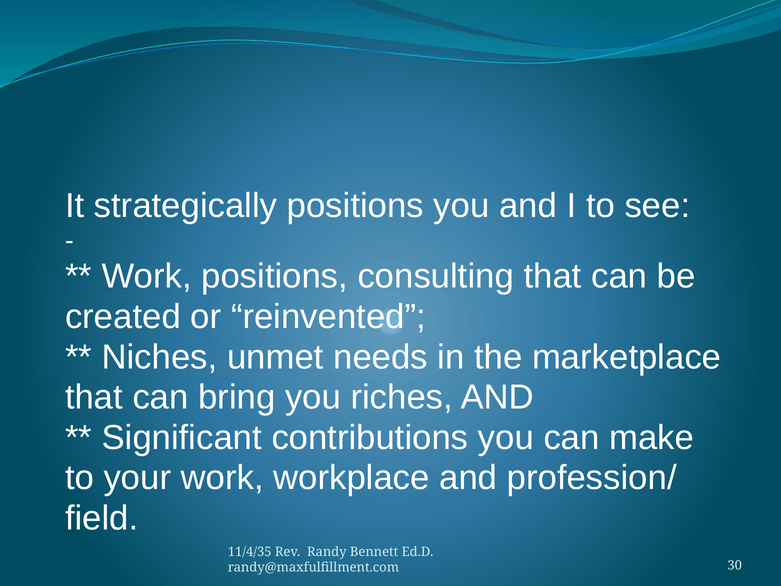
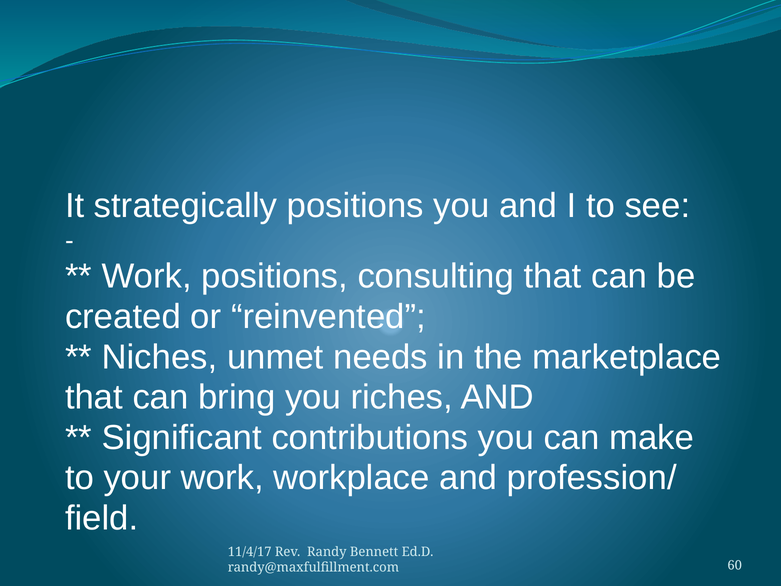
11/4/35: 11/4/35 -> 11/4/17 (250, 552)
30: 30 -> 60 (735, 565)
